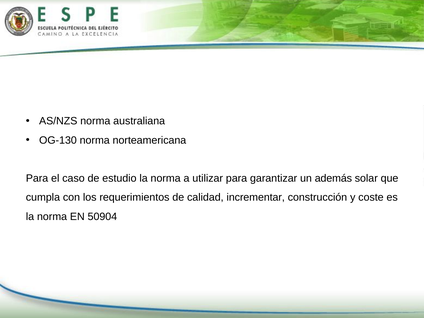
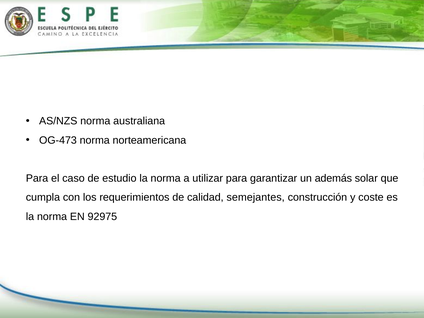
OG-130: OG-130 -> OG-473 (58, 140)
incrementar: incrementar -> semejantes (256, 197)
50904: 50904 -> 92975 (102, 217)
